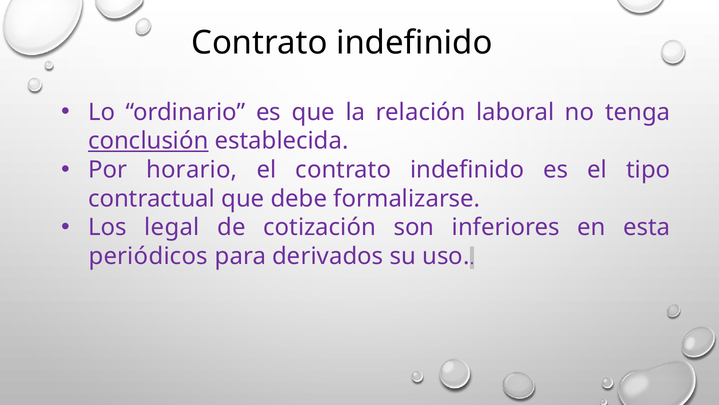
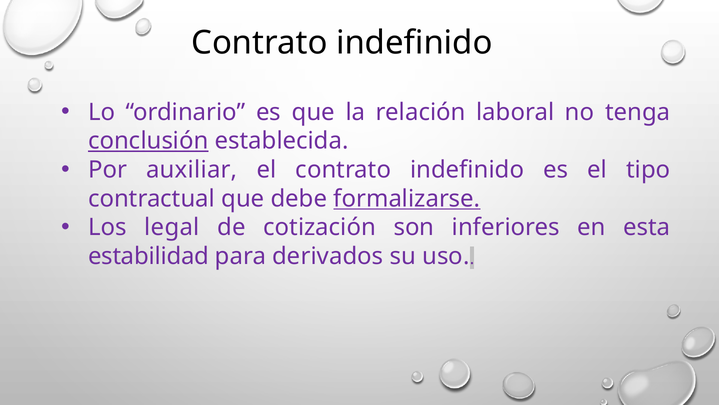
horario: horario -> auxiliar (192, 170)
formalizarse underline: none -> present (407, 198)
periódicos: periódicos -> estabilidad (148, 256)
